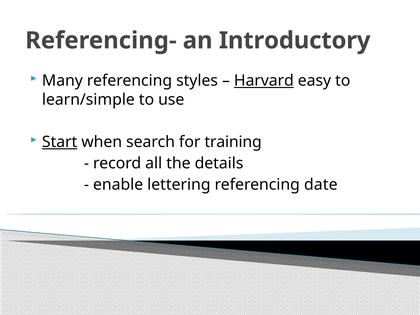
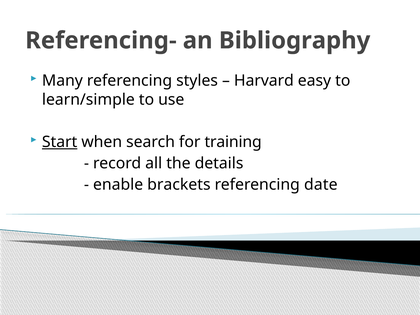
Introductory: Introductory -> Bibliography (295, 41)
Harvard underline: present -> none (264, 81)
lettering: lettering -> brackets (179, 185)
